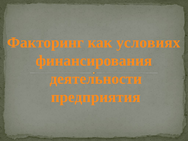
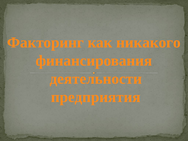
условиях: условиях -> никакого (148, 42)
